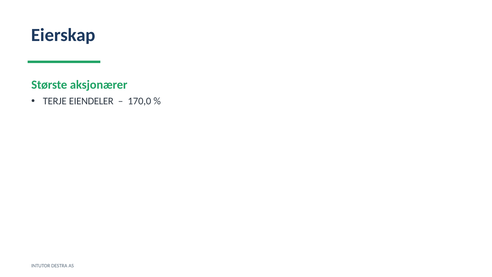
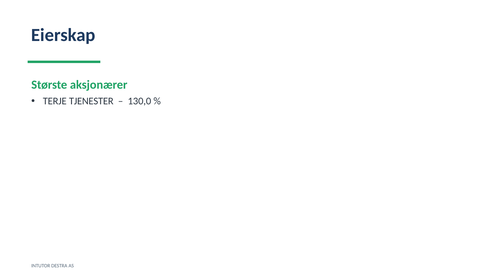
EIENDELER: EIENDELER -> TJENESTER (91, 101)
170,0: 170,0 -> 130,0 (139, 101)
